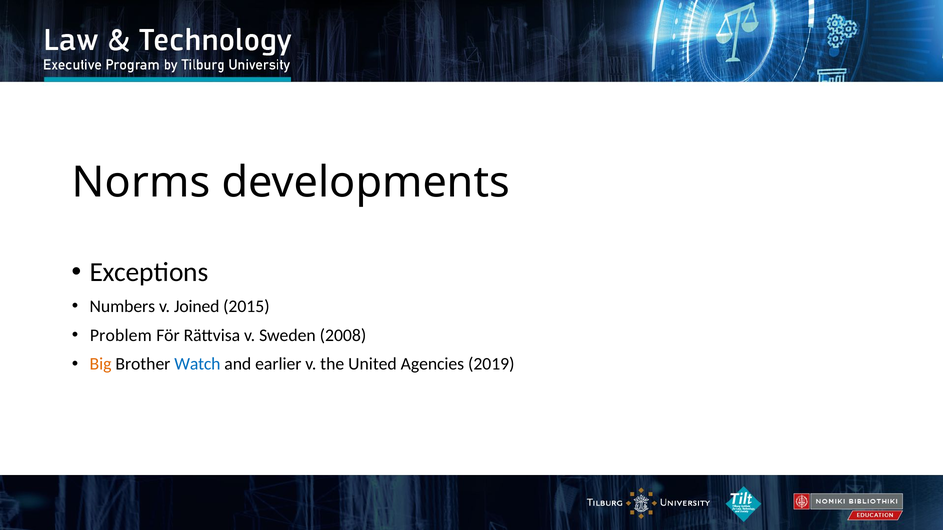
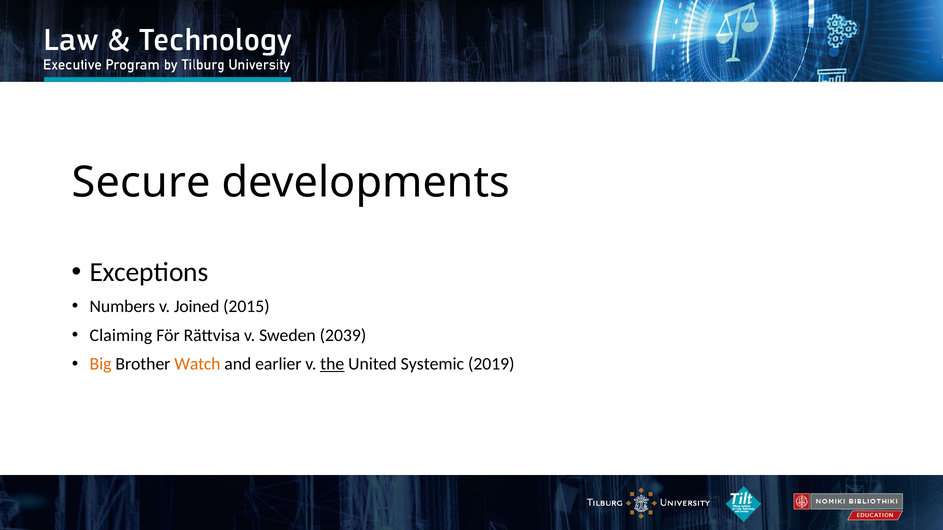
Norms: Norms -> Secure (141, 183)
Problem: Problem -> Claiming (121, 335)
2008: 2008 -> 2039 (343, 335)
Watch colour: blue -> orange (197, 364)
the underline: none -> present (332, 364)
Agencies: Agencies -> Systemic (432, 364)
